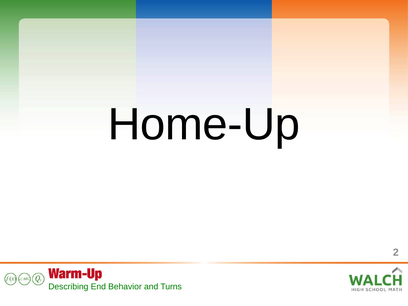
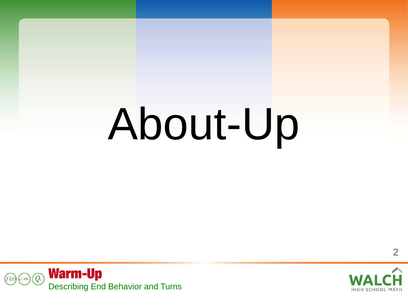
Home-Up: Home-Up -> About-Up (204, 125)
